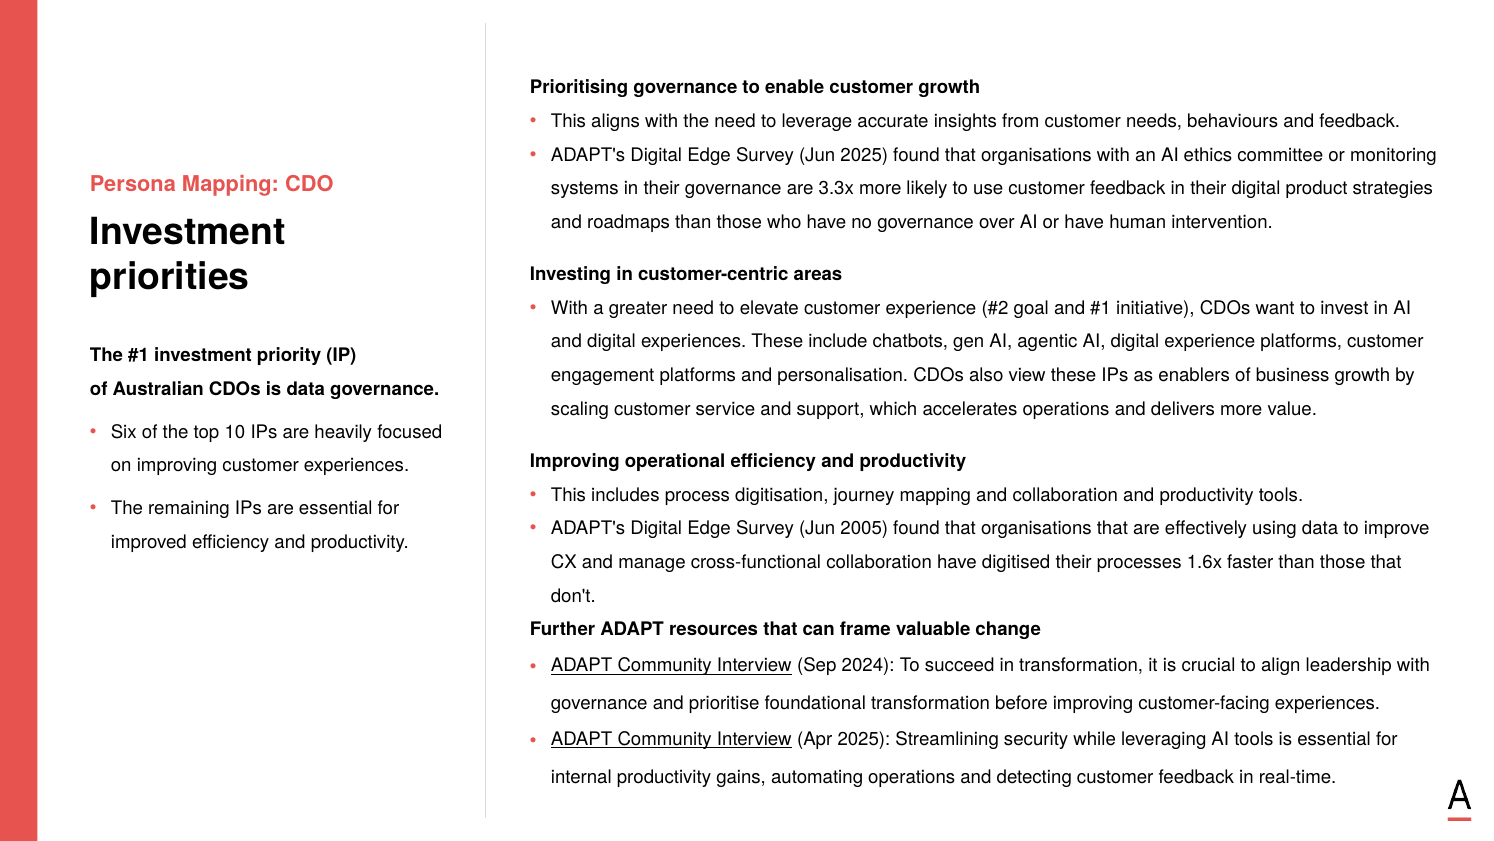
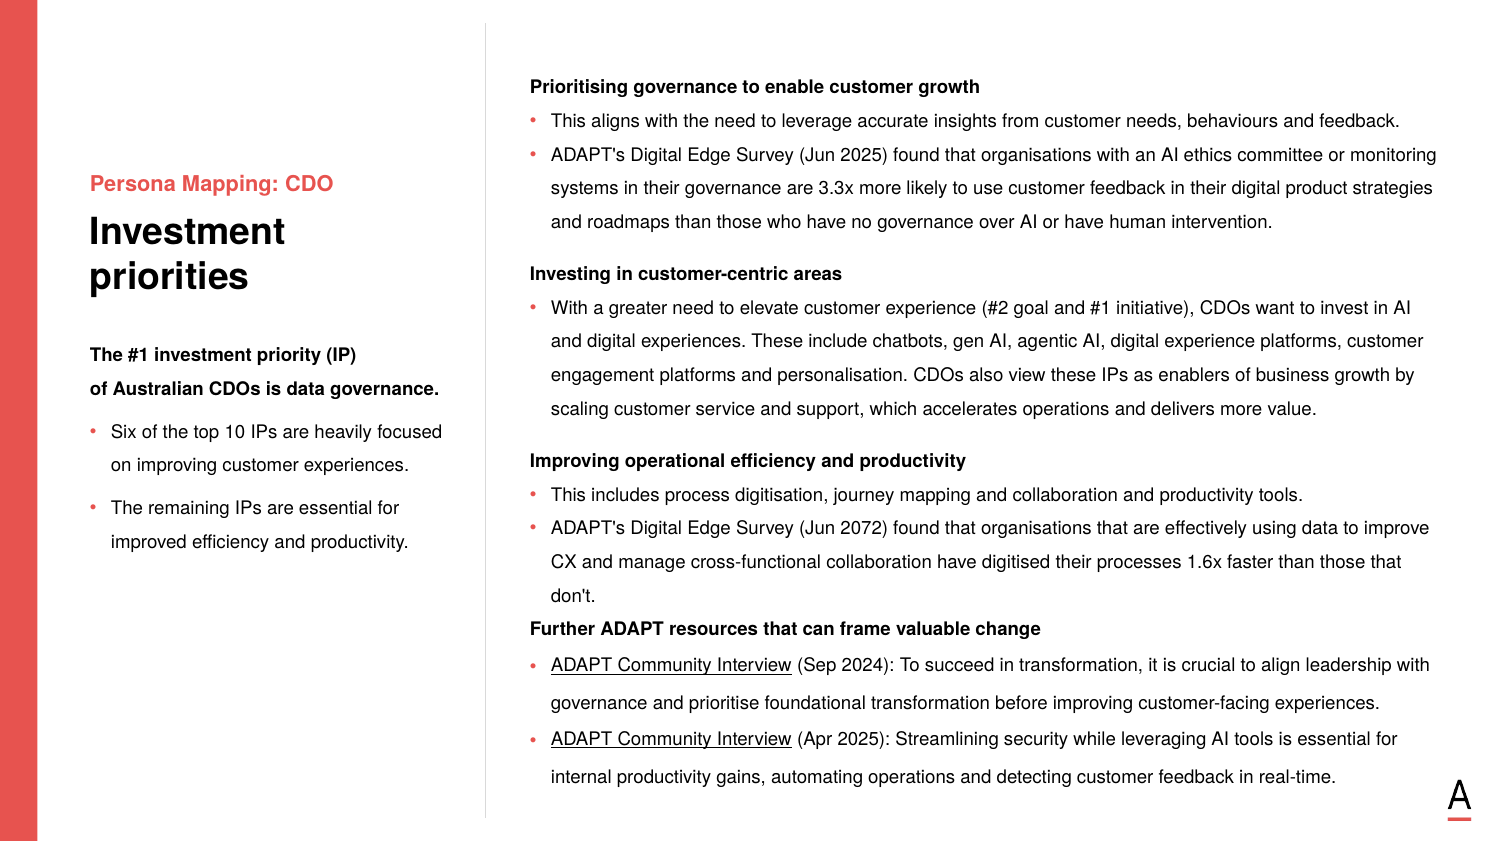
2005: 2005 -> 2072 (864, 528)
